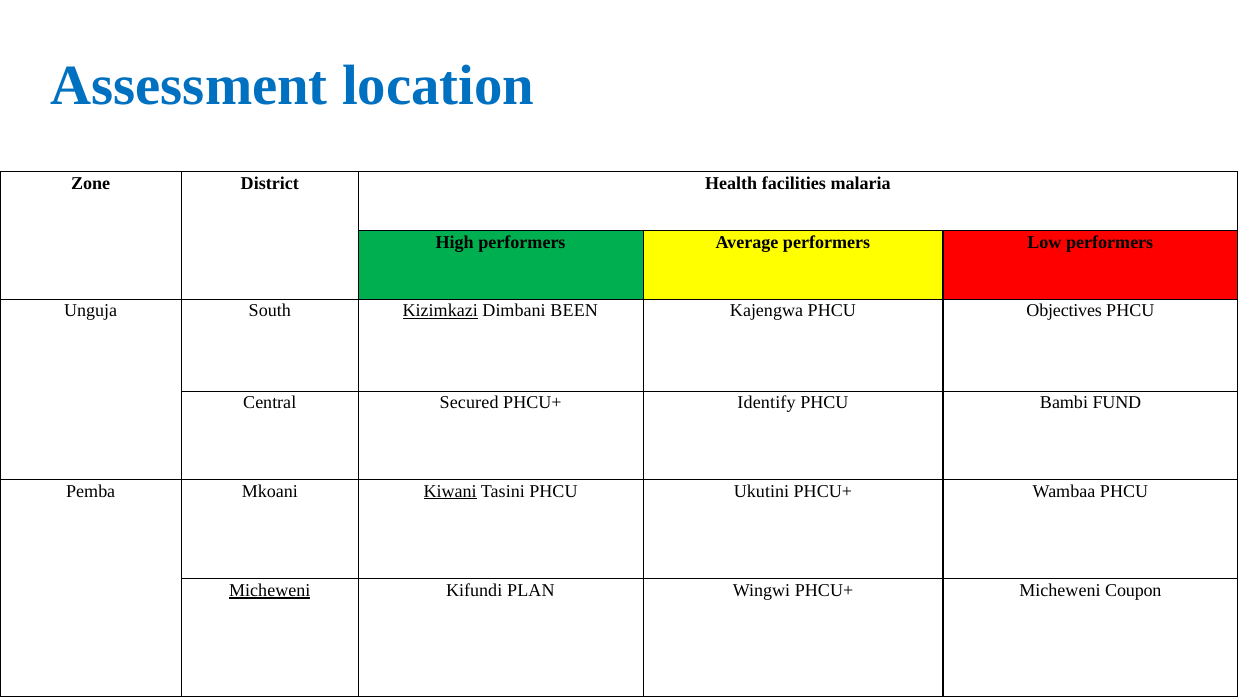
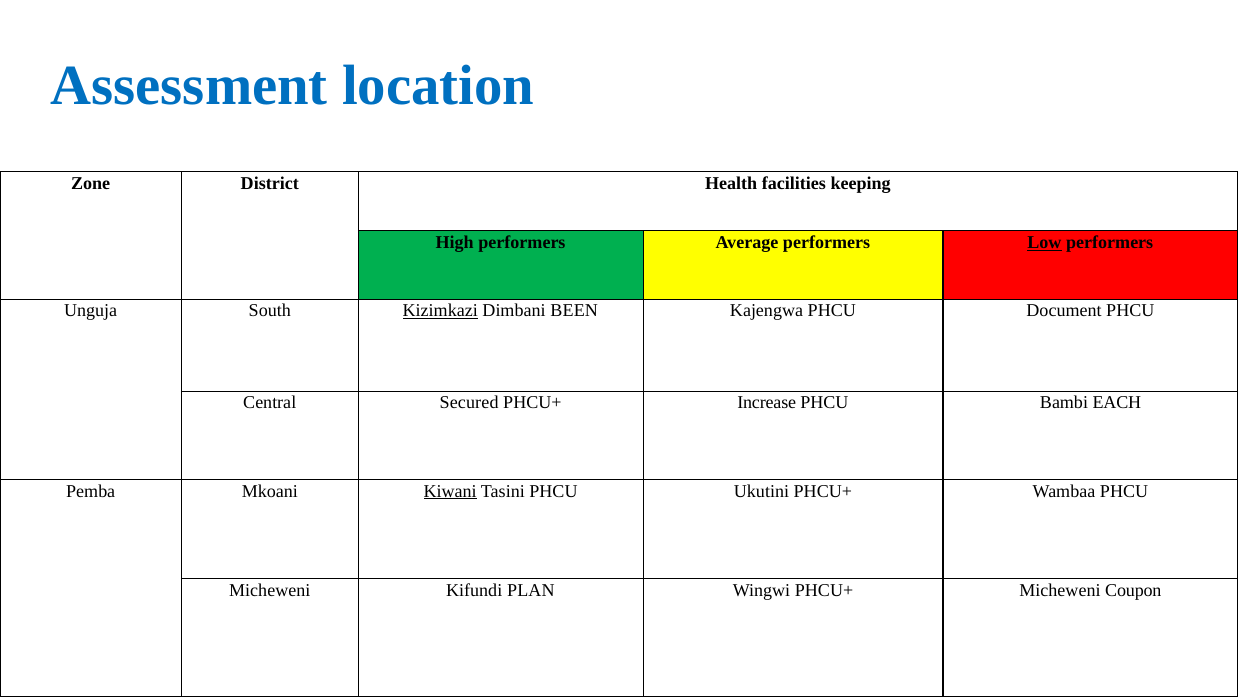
malaria: malaria -> keeping (861, 183)
Low underline: none -> present (1044, 242)
Objectives: Objectives -> Document (1064, 311)
Identify: Identify -> Increase (767, 403)
FUND: FUND -> EACH (1117, 403)
Micheweni underline: present -> none (270, 590)
